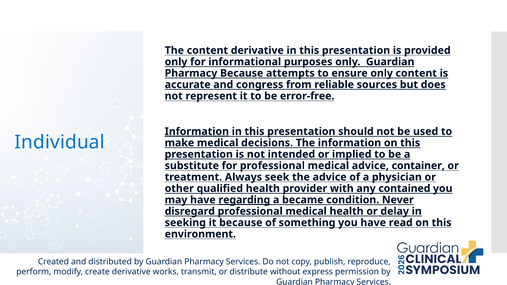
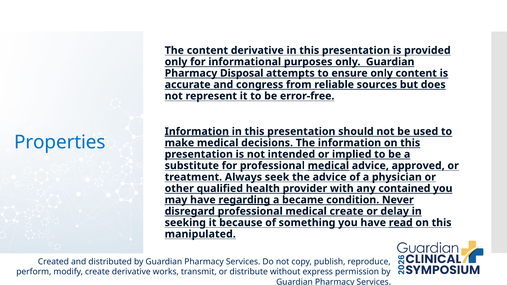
Pharmacy Because: Because -> Disposal (242, 73)
Individual: Individual -> Properties (60, 142)
medical underline: none -> present (328, 166)
container: container -> approved (418, 166)
medical health: health -> create (347, 211)
read underline: none -> present (401, 223)
environment: environment -> manipulated (200, 234)
